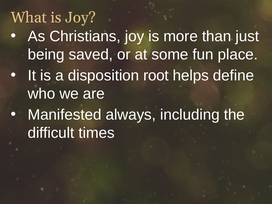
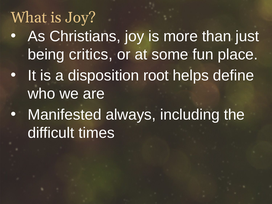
saved: saved -> critics (91, 54)
